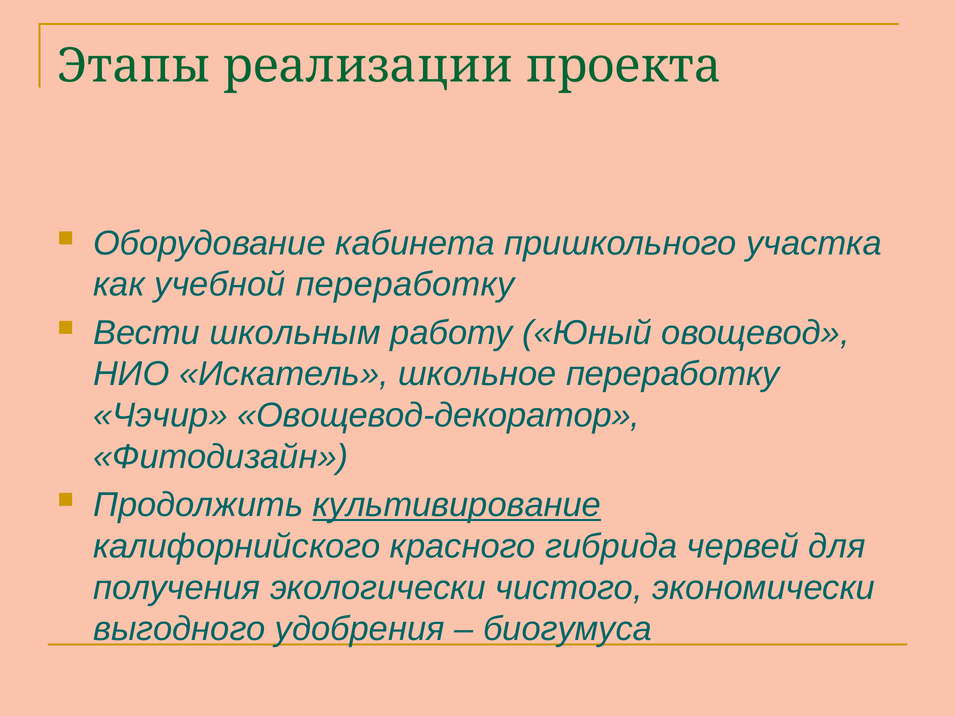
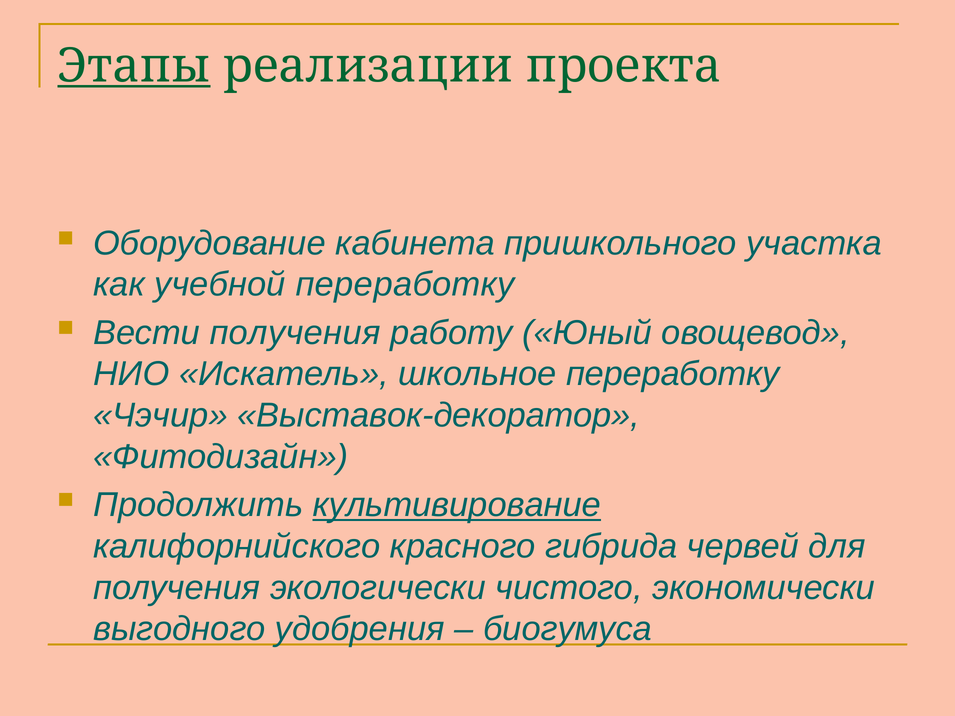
Этапы underline: none -> present (134, 66)
Вести школьным: школьным -> получения (295, 333)
Овощевод-декоратор: Овощевод-декоратор -> Выставок-декоратор (439, 416)
